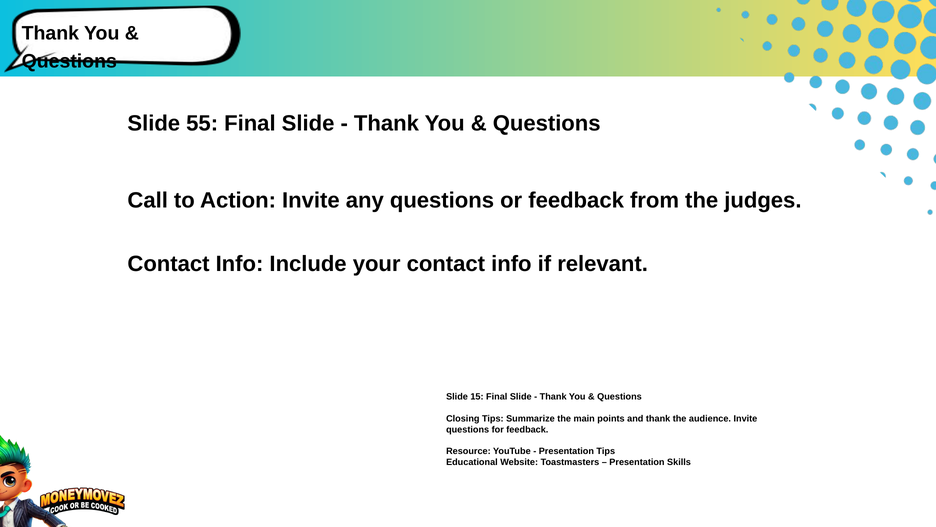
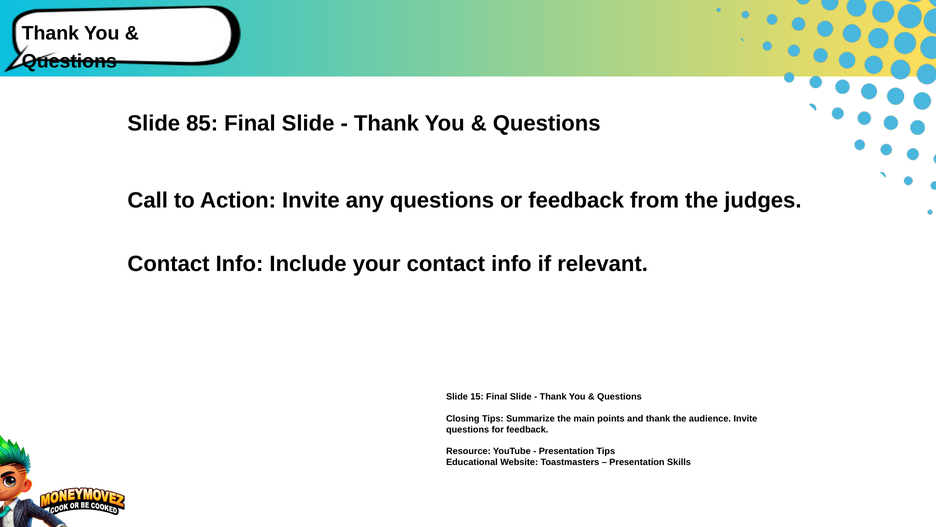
55: 55 -> 85 (202, 124)
